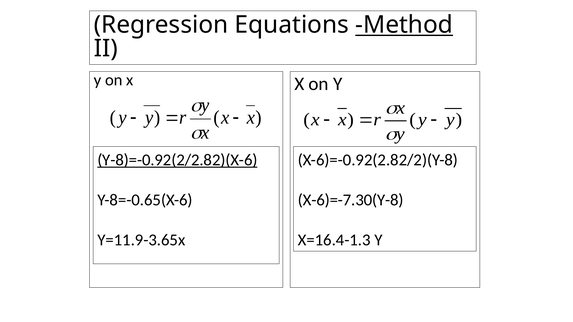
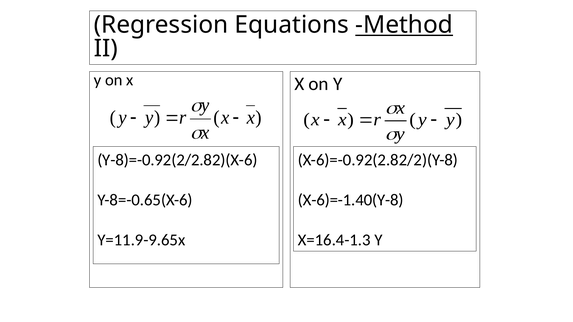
Y-8)=-0.92(2/2.82)(X-6 underline: present -> none (177, 160)
X-6)=-7.30(Y-8: X-6)=-7.30(Y-8 -> X-6)=-1.40(Y-8 (351, 200)
Y=11.9-3.65x: Y=11.9-3.65x -> Y=11.9-9.65x (141, 240)
